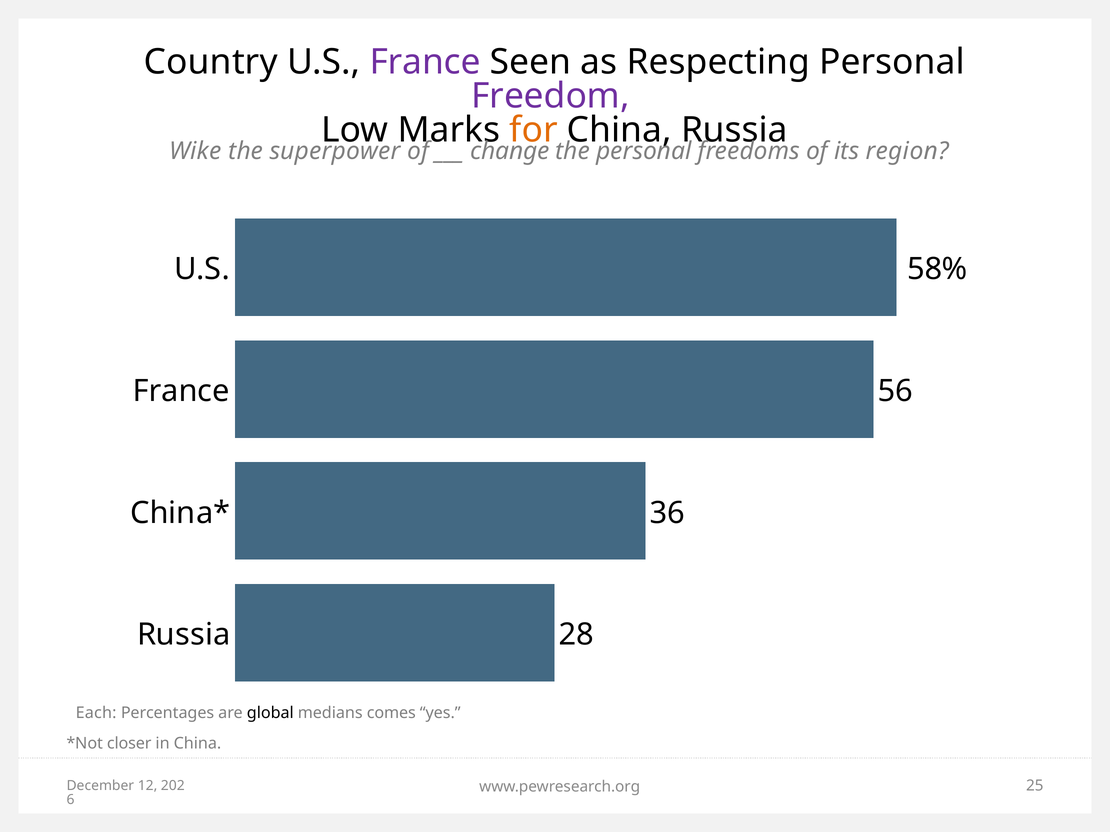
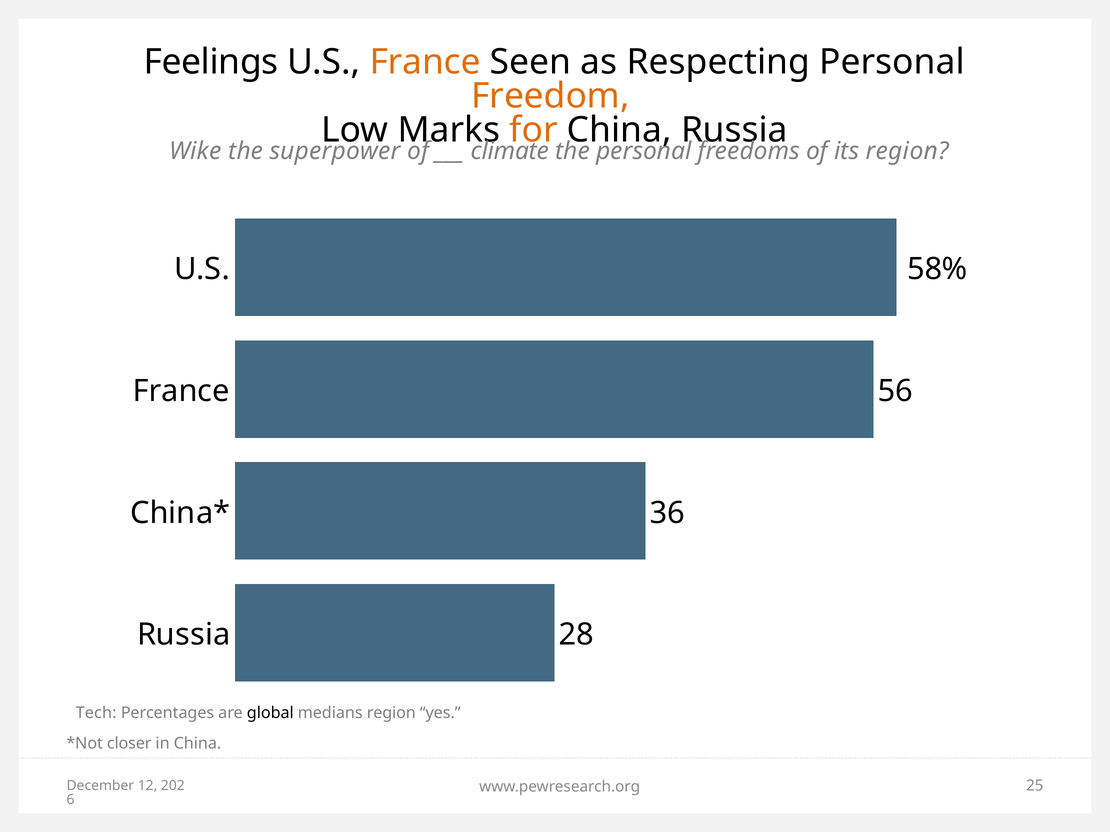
Country: Country -> Feelings (211, 62)
France colour: purple -> orange (425, 62)
Freedom colour: purple -> orange (550, 96)
change: change -> climate (510, 151)
Each: Each -> Tech (96, 713)
medians comes: comes -> region (391, 713)
